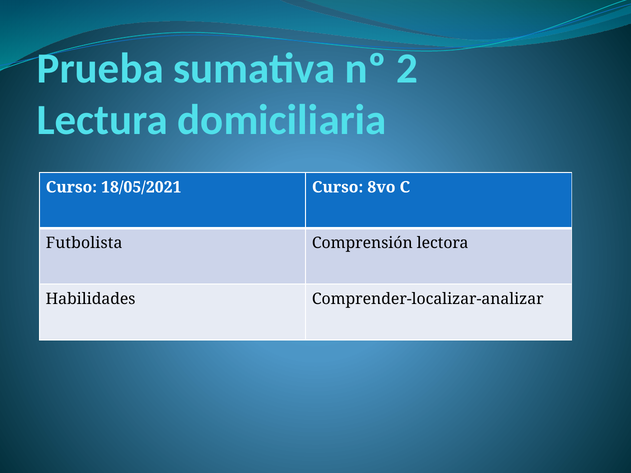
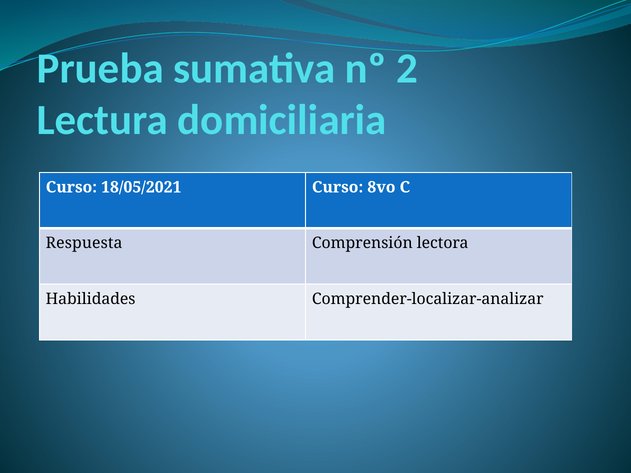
Futbolista: Futbolista -> Respuesta (84, 243)
